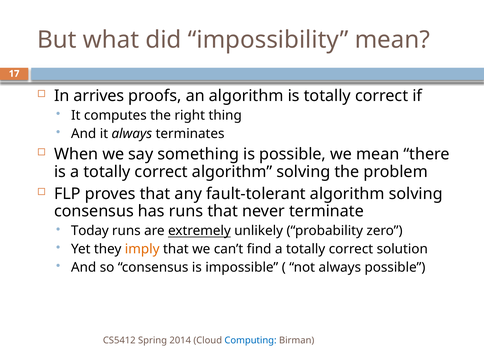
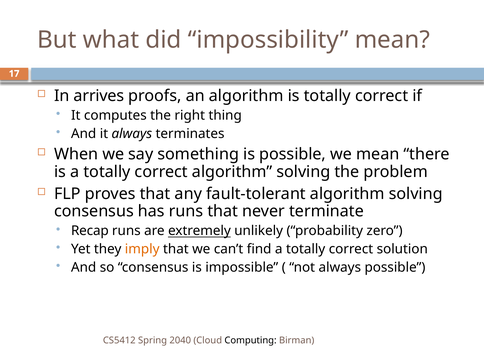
Today: Today -> Recap (90, 231)
2014: 2014 -> 2040 (180, 340)
Computing colour: blue -> black (251, 340)
